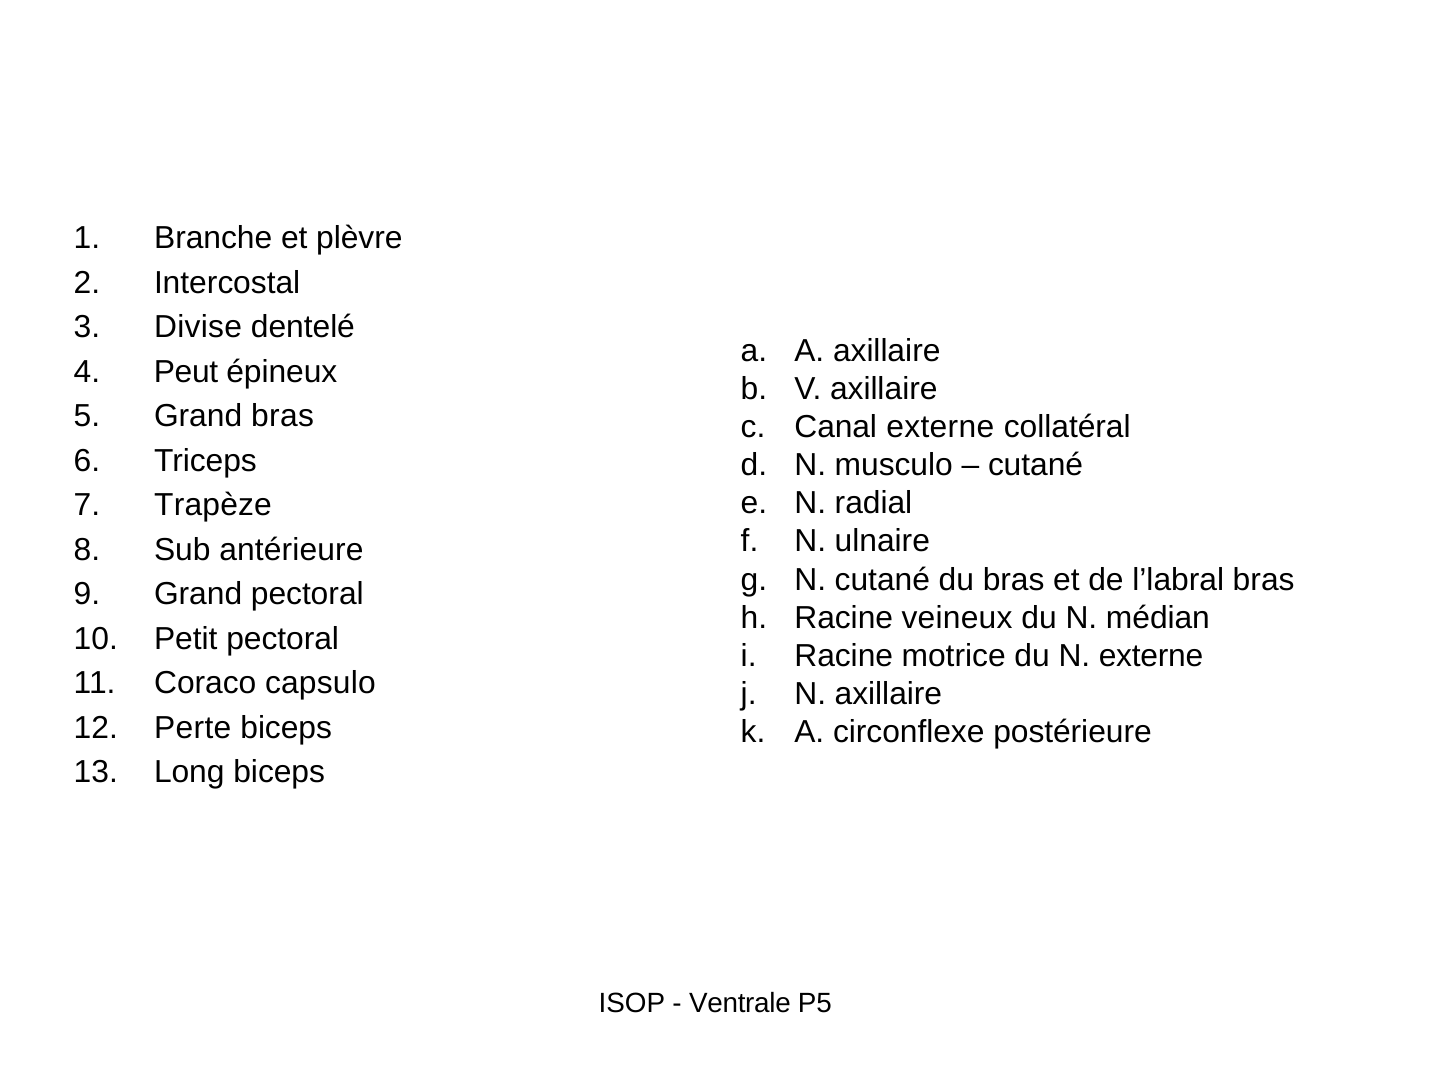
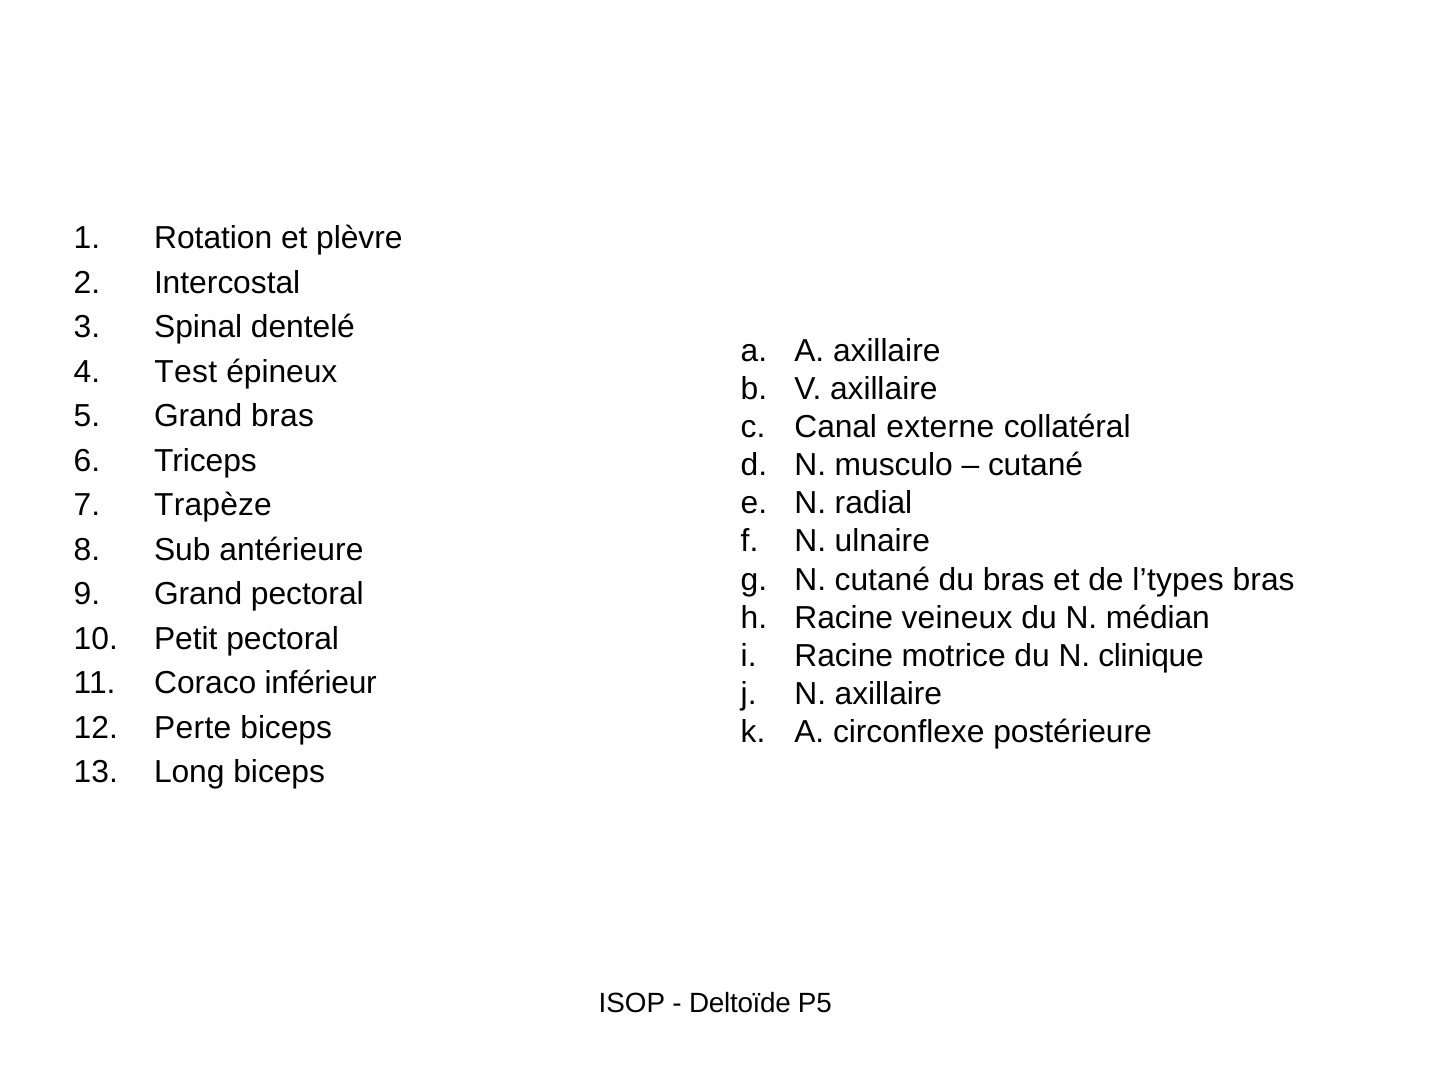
Branche: Branche -> Rotation (213, 238)
Divise: Divise -> Spinal (198, 327)
Peut: Peut -> Test (186, 372)
l’labral: l’labral -> l’types (1178, 580)
N externe: externe -> clinique (1151, 656)
capsulo: capsulo -> inférieur (321, 683)
Ventrale: Ventrale -> Deltoïde (740, 1003)
